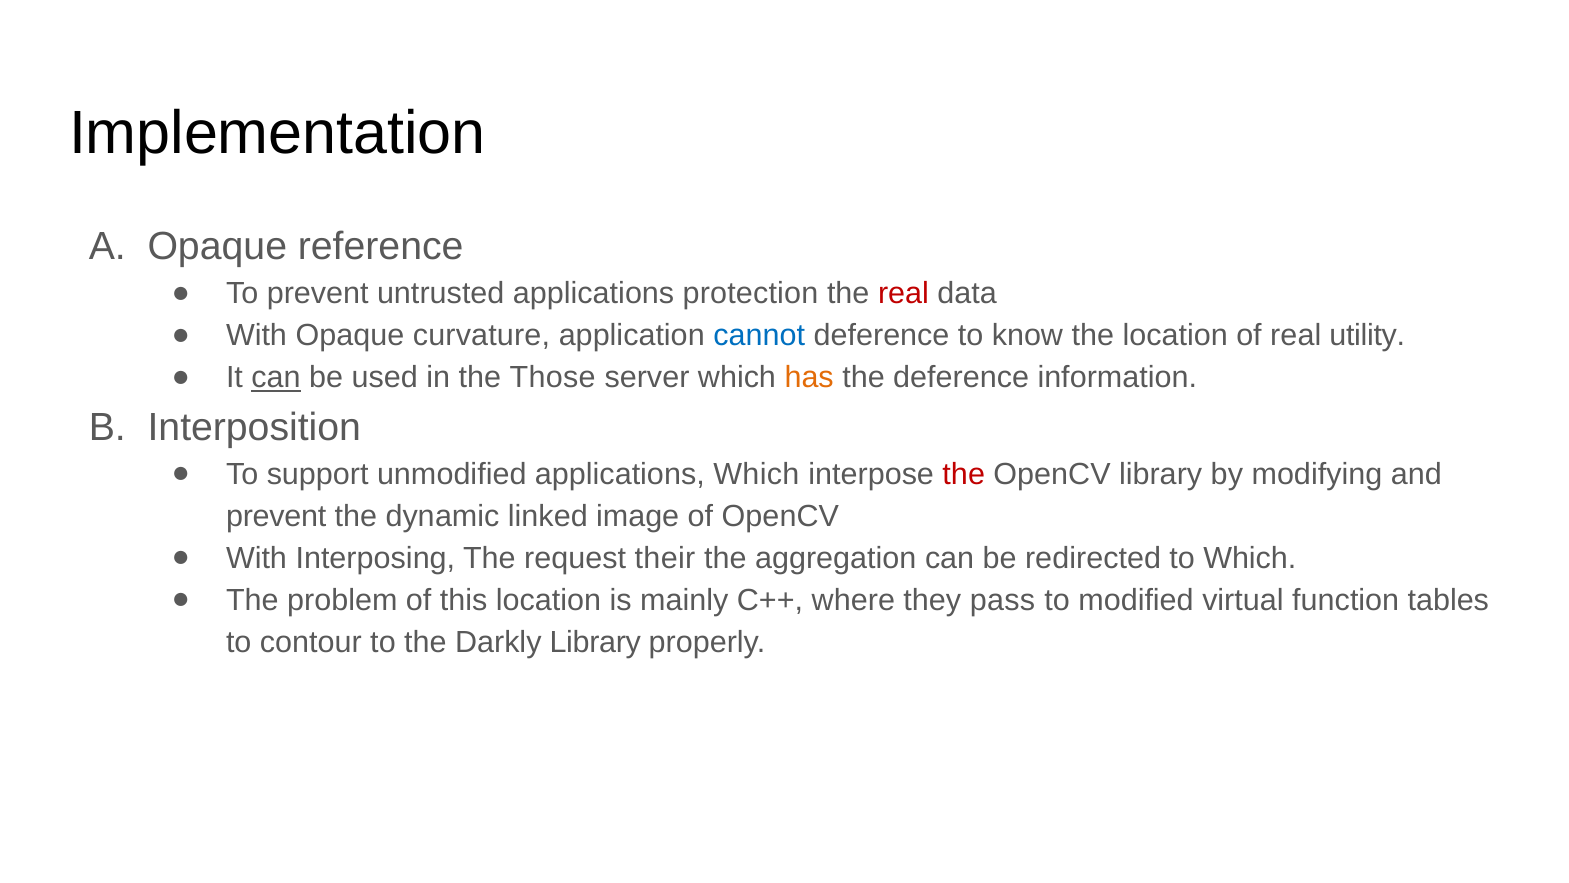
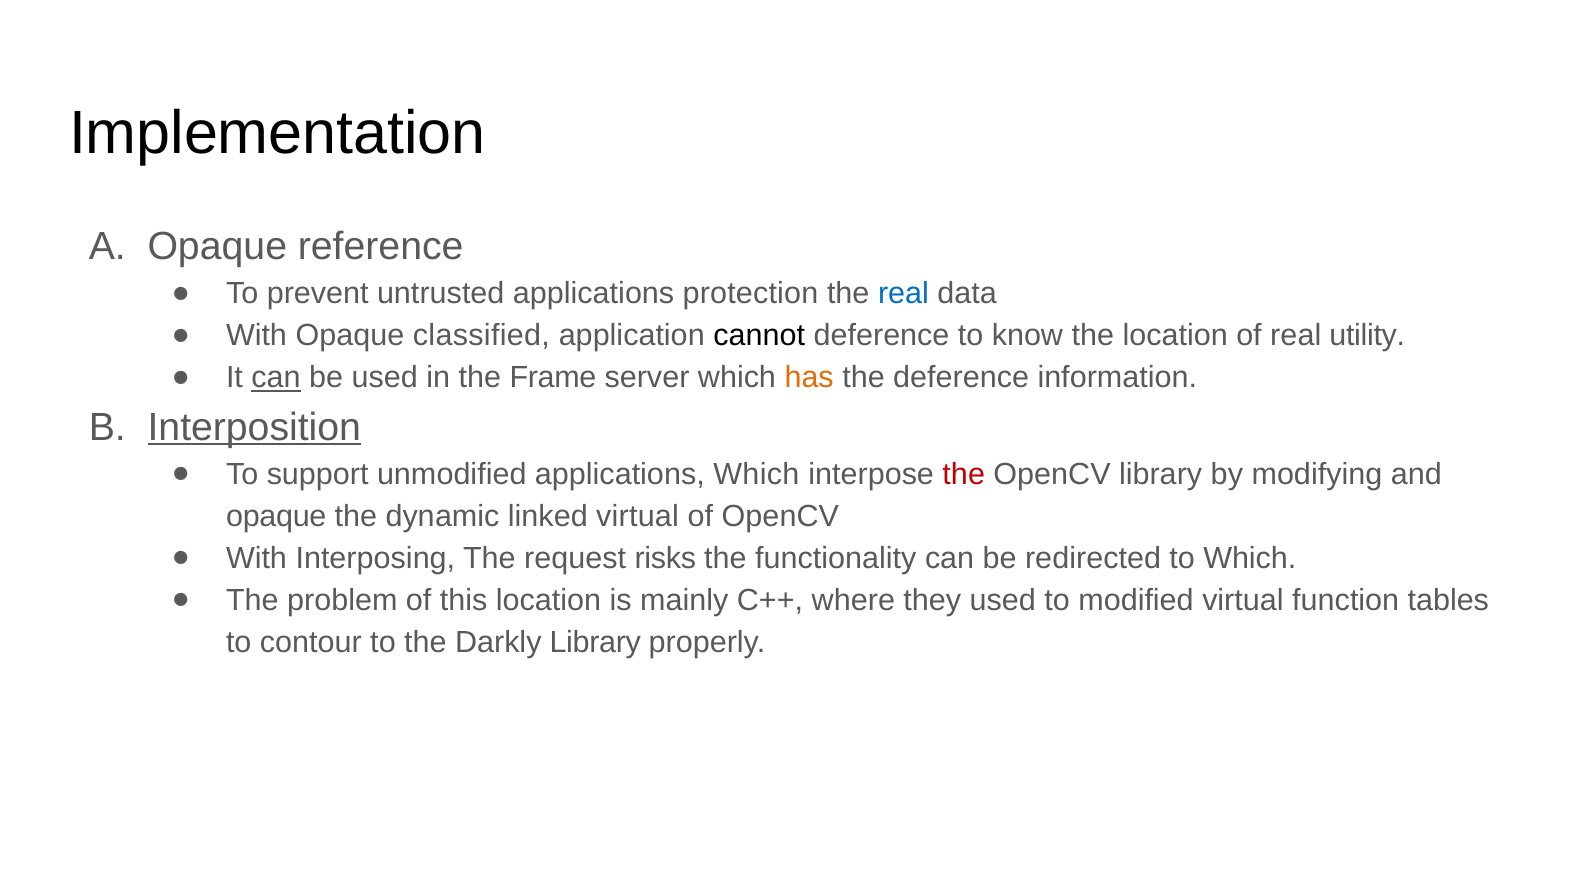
real colour: red -> blue (903, 293)
curvature: curvature -> classified (481, 335)
cannot colour: blue -> black (759, 335)
Those: Those -> Frame (553, 378)
Interposition underline: none -> present (254, 427)
prevent: prevent -> opaque (276, 516)
linked image: image -> virtual (638, 516)
their: their -> risks (665, 558)
aggregation: aggregation -> functionality (836, 558)
they pass: pass -> used (1003, 600)
